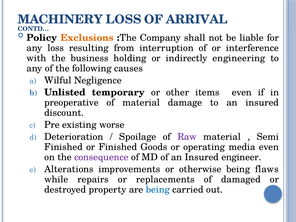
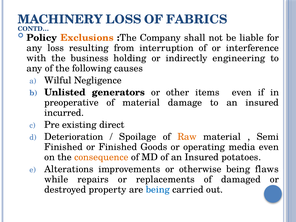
ARRIVAL: ARRIVAL -> FABRICS (197, 19)
temporary: temporary -> generators (118, 92)
discount: discount -> incurred (64, 113)
worse: worse -> direct (112, 125)
Raw colour: purple -> orange (187, 137)
consequence colour: purple -> orange (101, 157)
engineer: engineer -> potatoes (241, 157)
